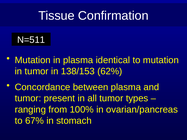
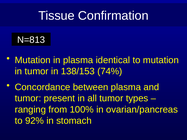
N=511: N=511 -> N=813 (31, 40)
62%: 62% -> 74% (110, 71)
67%: 67% -> 92% (35, 121)
